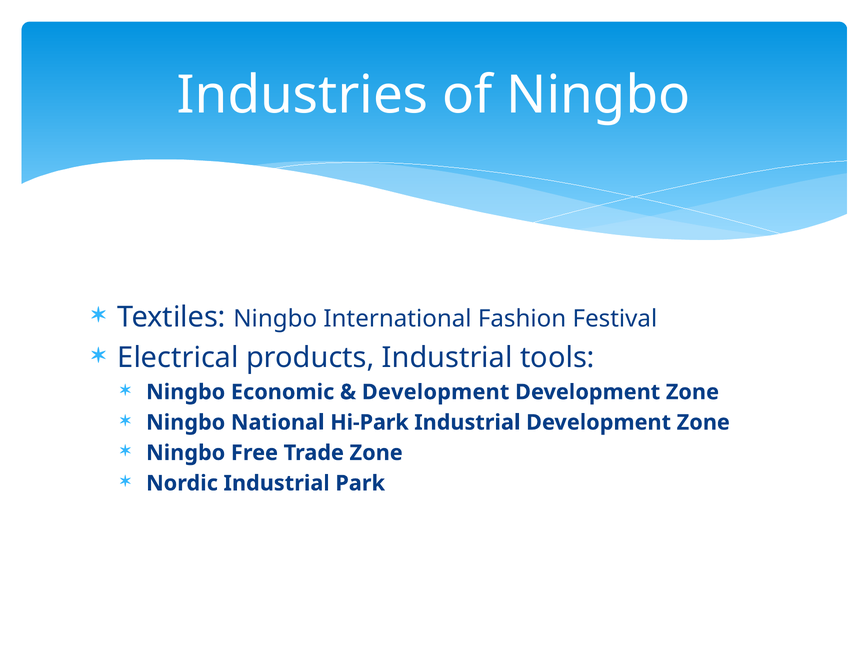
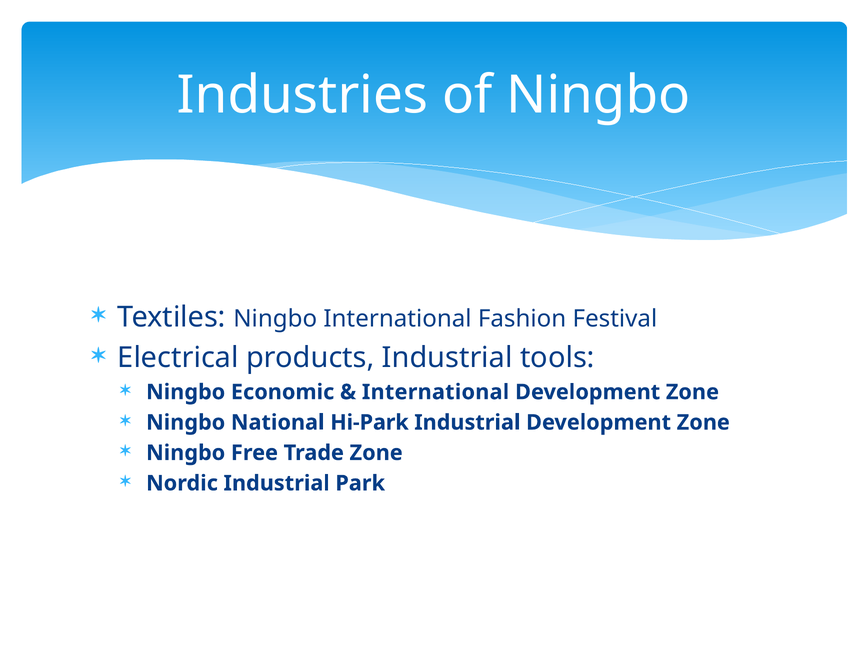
Development: Development -> International (436, 392)
